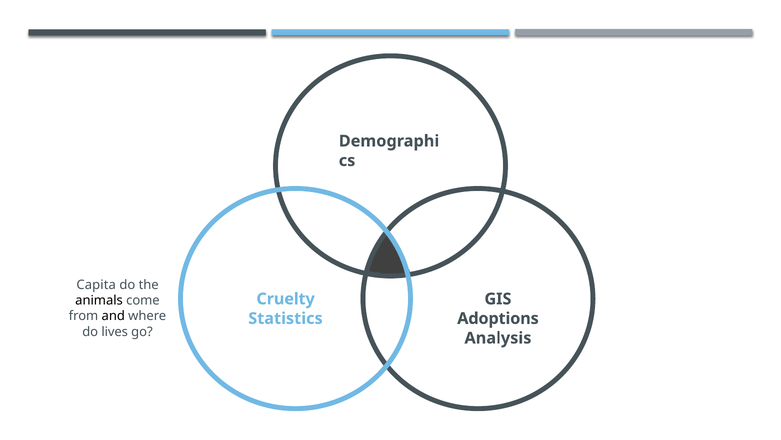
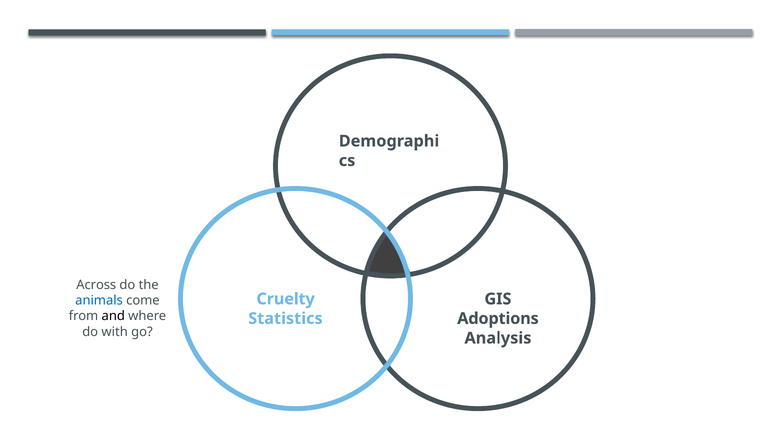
Capita: Capita -> Across (96, 284)
animals colour: black -> blue (99, 300)
lives: lives -> with (115, 331)
